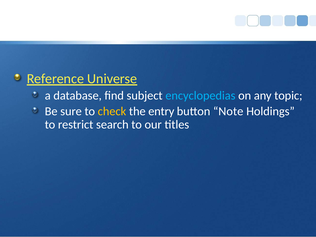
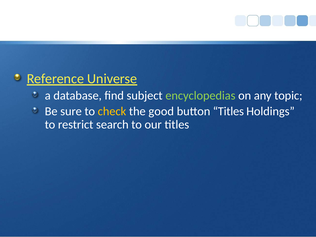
encyclopedias colour: light blue -> light green (200, 96)
entry: entry -> good (161, 111)
button Note: Note -> Titles (228, 111)
